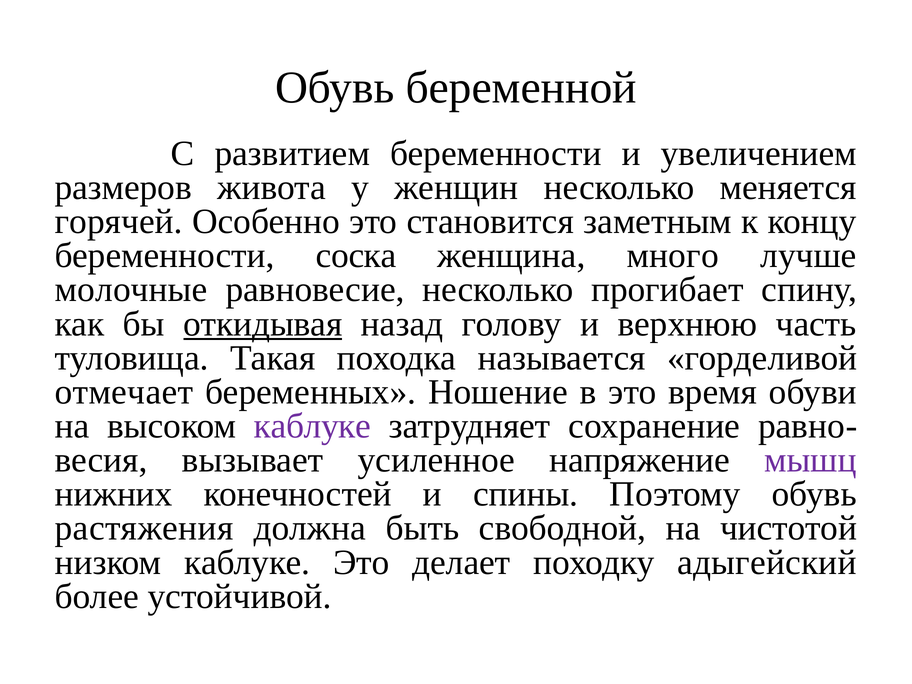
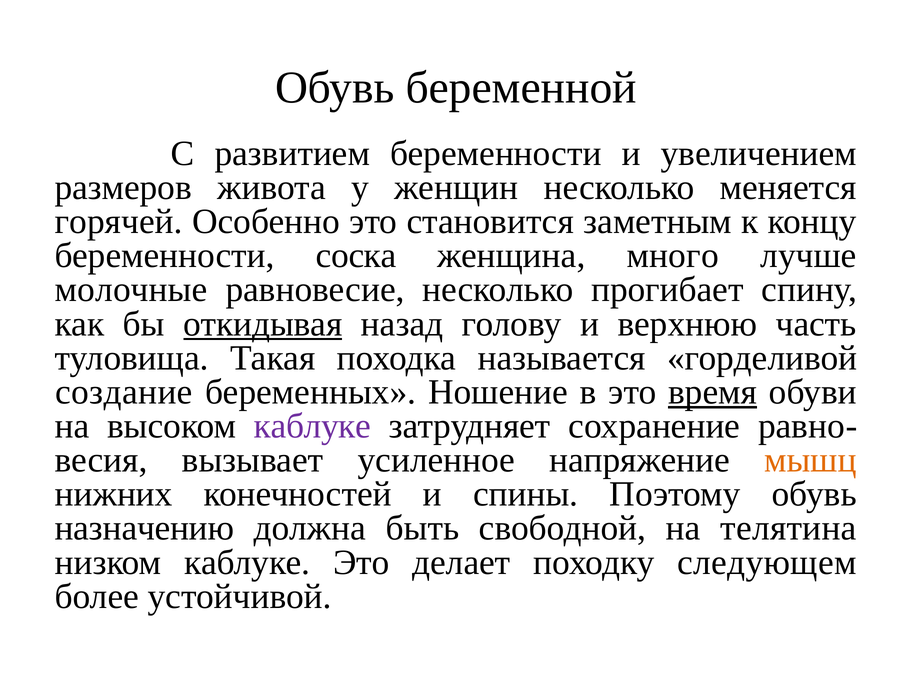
отмечает: отмечает -> создание (124, 392)
время underline: none -> present (713, 392)
мышц colour: purple -> orange (811, 460)
растяжения: растяжения -> назначению (144, 528)
чистотой: чистотой -> телятина (788, 528)
адыгейский: адыгейский -> следующем (767, 562)
